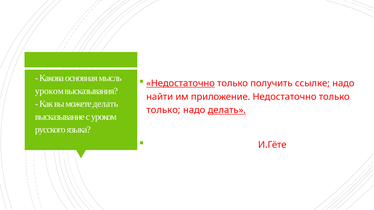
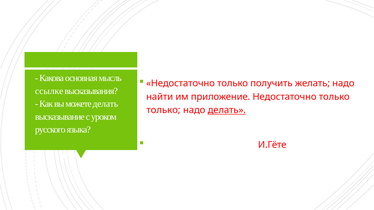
Недостаточно underline: present -> none (181, 83)
ссылке: ссылке -> желать (312, 83)
уроком: уроком -> ссылке (49, 91)
